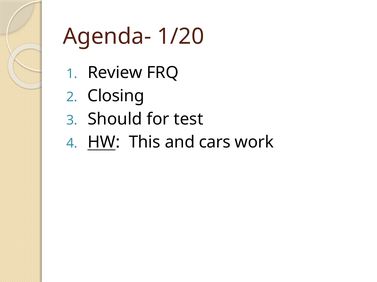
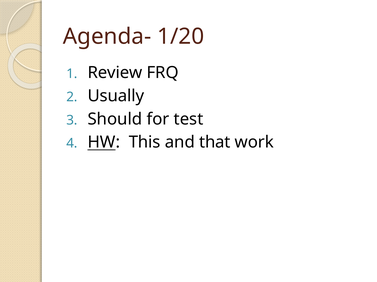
Closing: Closing -> Usually (116, 96)
cars: cars -> that (215, 143)
